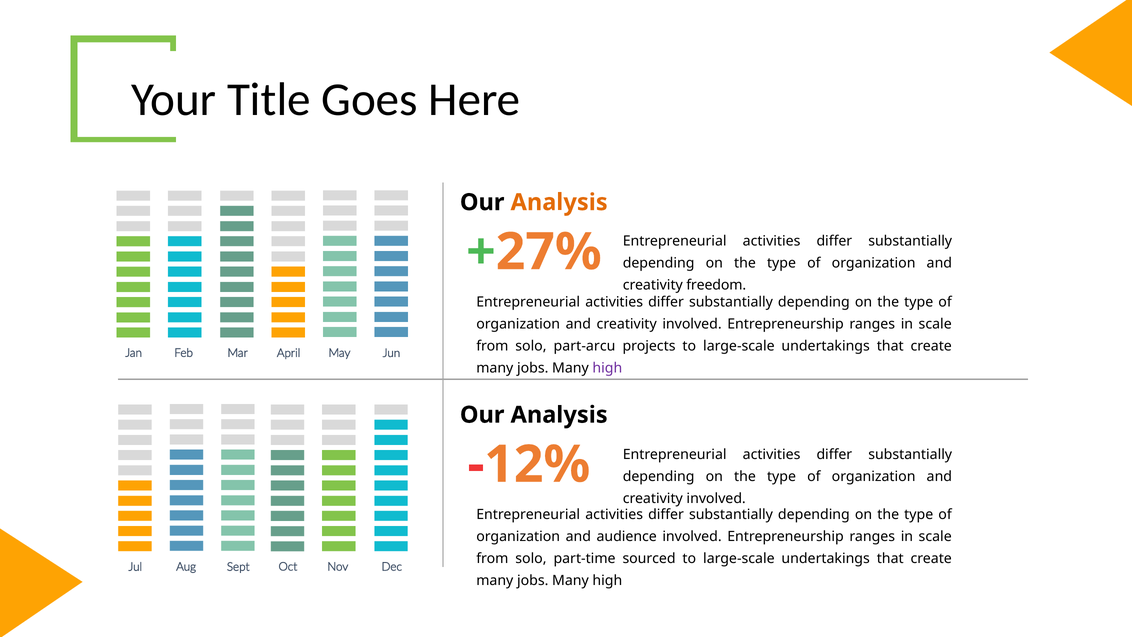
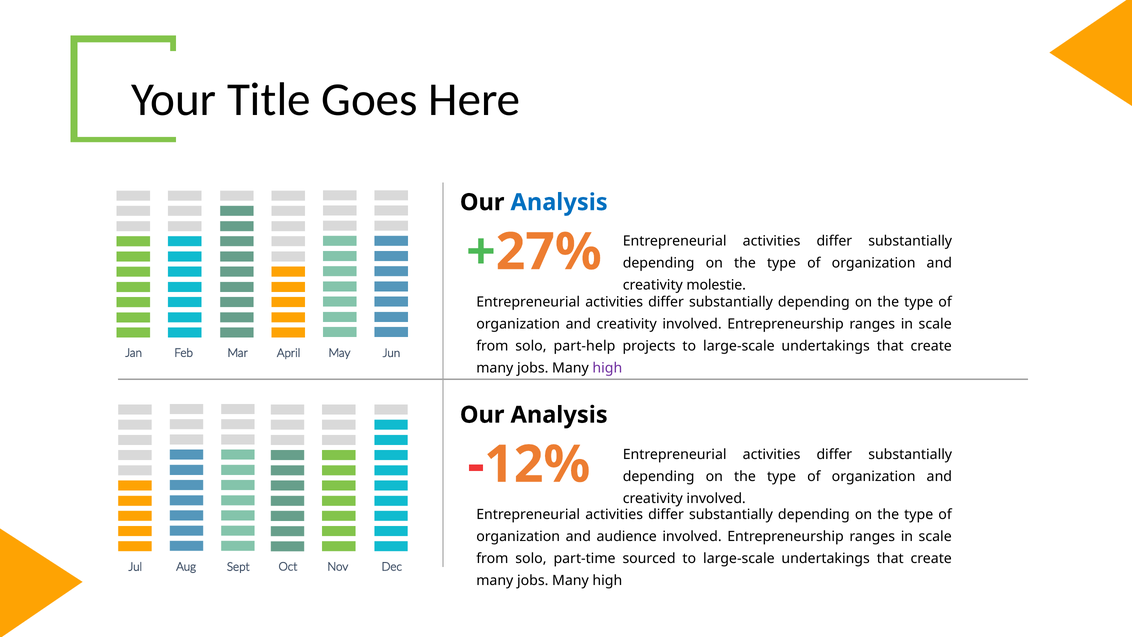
Analysis colour: orange -> blue (559, 202)
freedom: freedom -> molestie (716, 285)
part-arcu: part-arcu -> part-help (585, 346)
